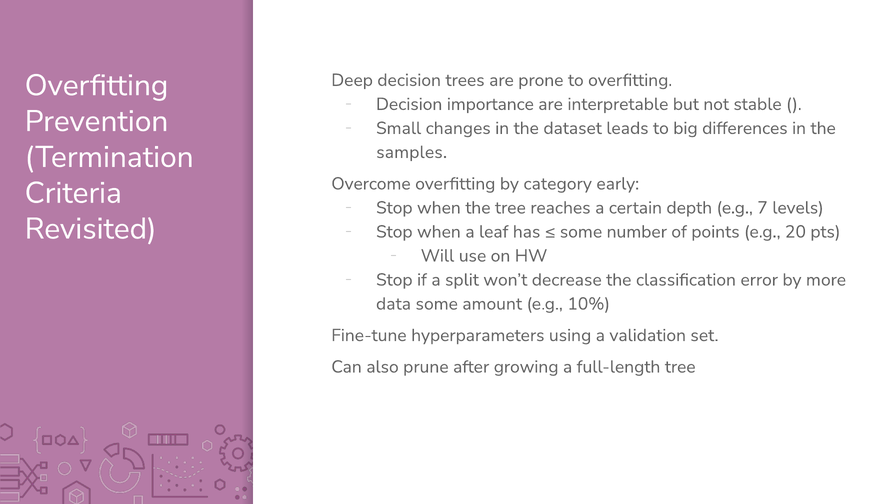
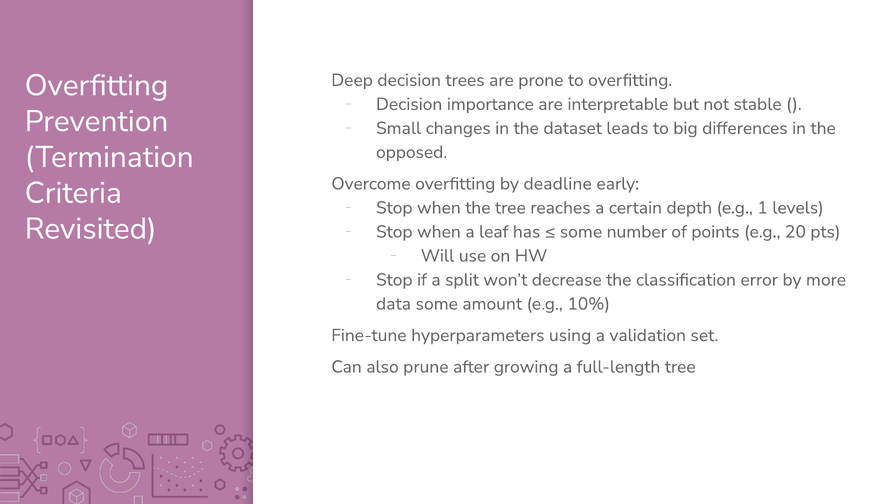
samples: samples -> opposed (412, 152)
category: category -> deadline (558, 184)
7: 7 -> 1 (763, 208)
